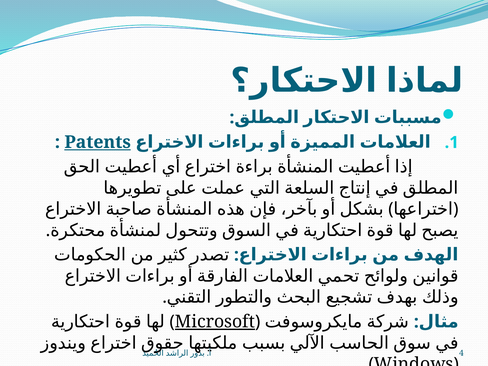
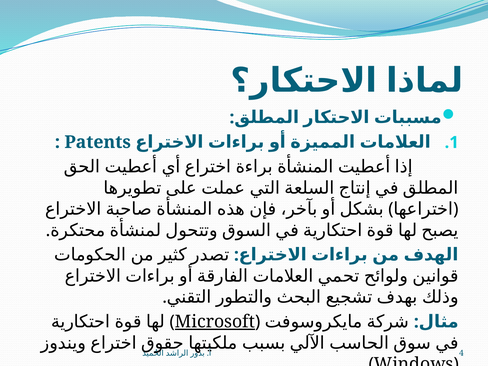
Patents underline: present -> none (98, 142)
